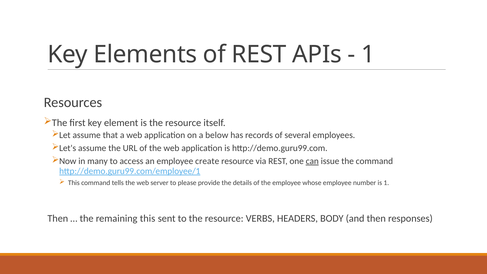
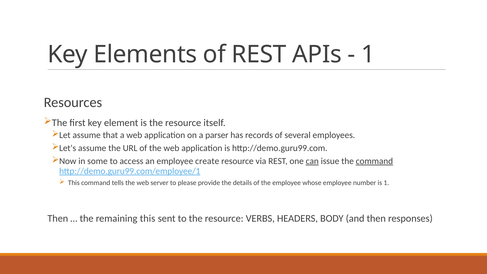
below: below -> parser (217, 135)
many: many -> some (97, 161)
command underline: none -> present (374, 161)
